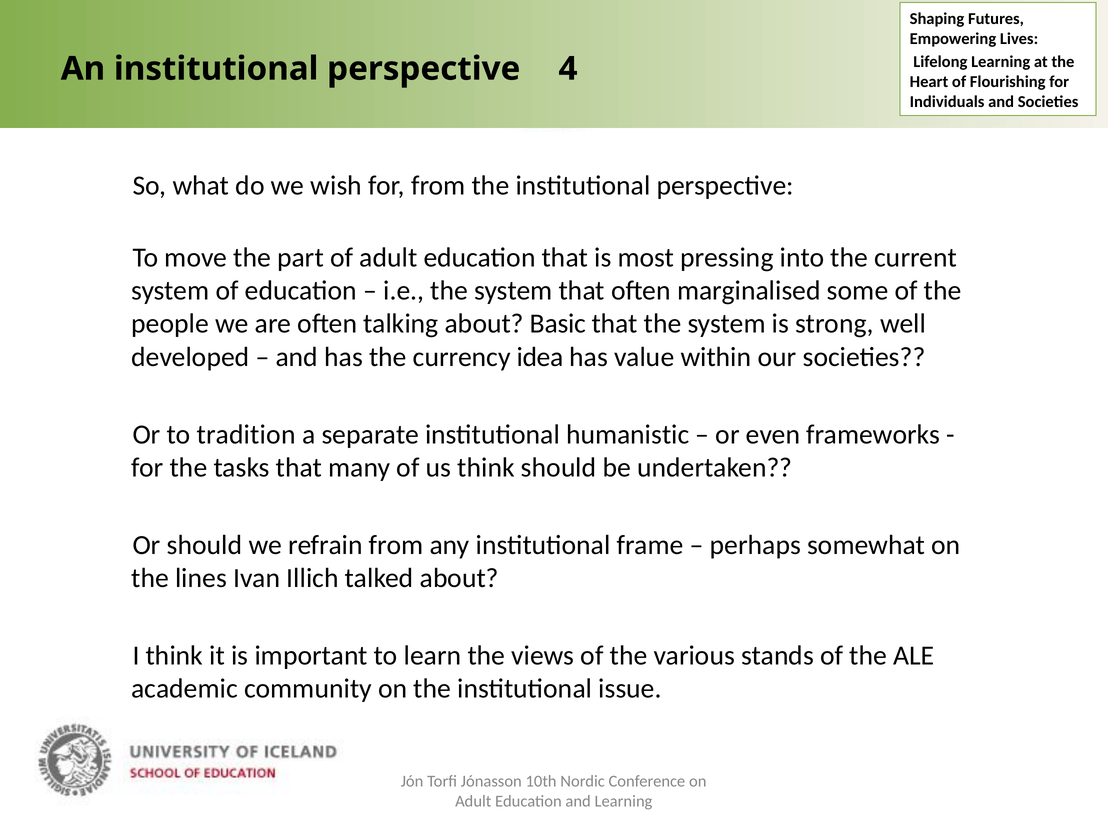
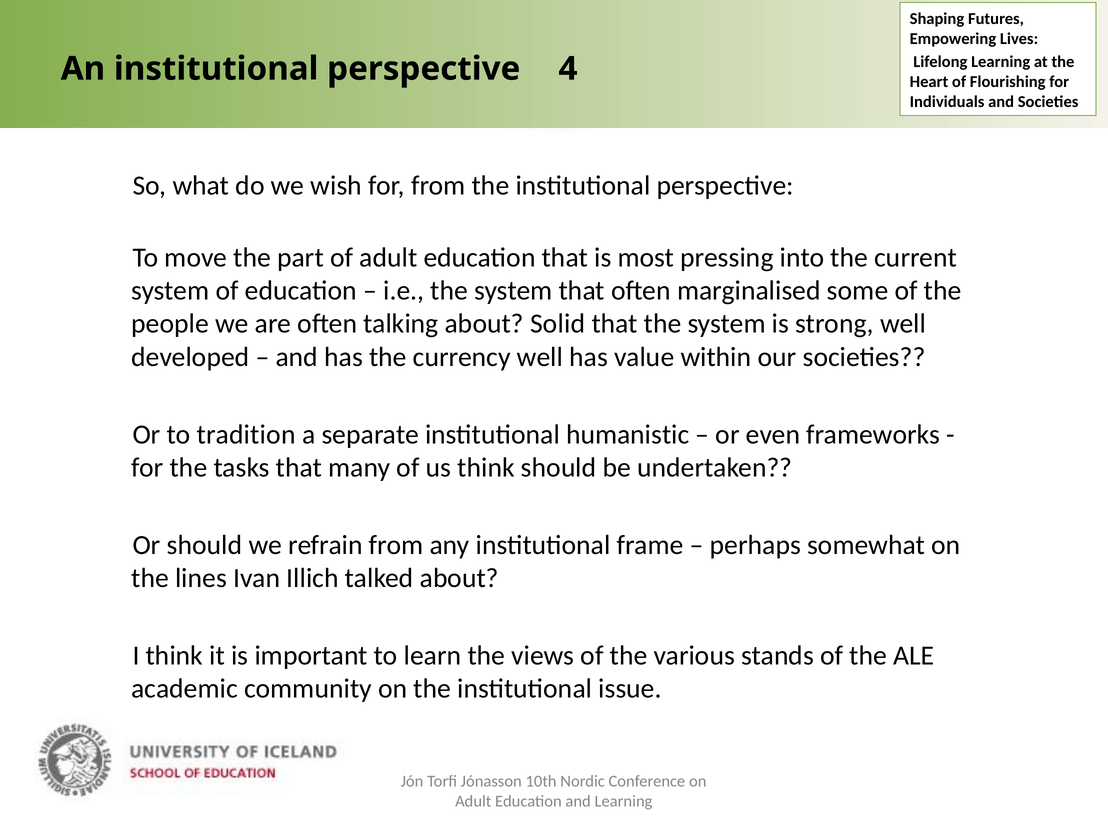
Basic: Basic -> Solid (558, 324)
currency idea: idea -> well (540, 357)
